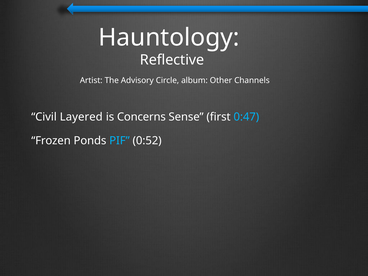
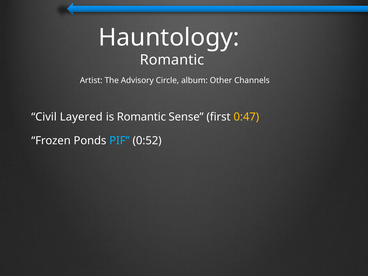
Reflective: Reflective -> Romantic (172, 60)
is Concerns: Concerns -> Romantic (141, 117)
0:47 colour: light blue -> yellow (246, 117)
